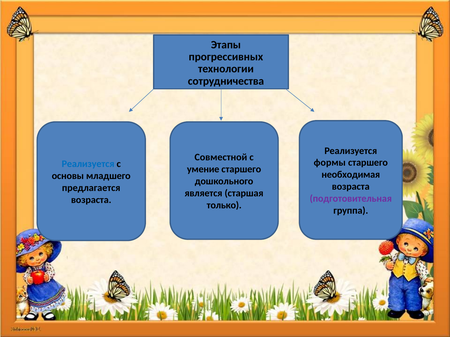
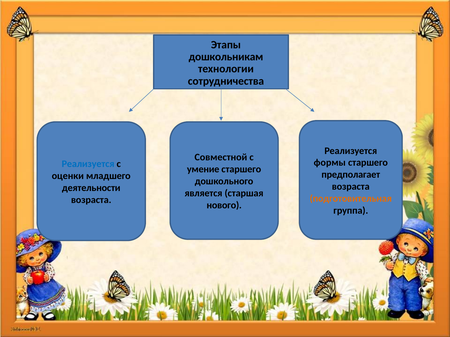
прогрессивных: прогрессивных -> дошкольникам (226, 57)
необходимая: необходимая -> предполагает (351, 175)
основы: основы -> оценки (68, 176)
предлагается: предлагается -> деятельности (91, 188)
подготовительная colour: purple -> orange (351, 199)
только: только -> нового (224, 206)
